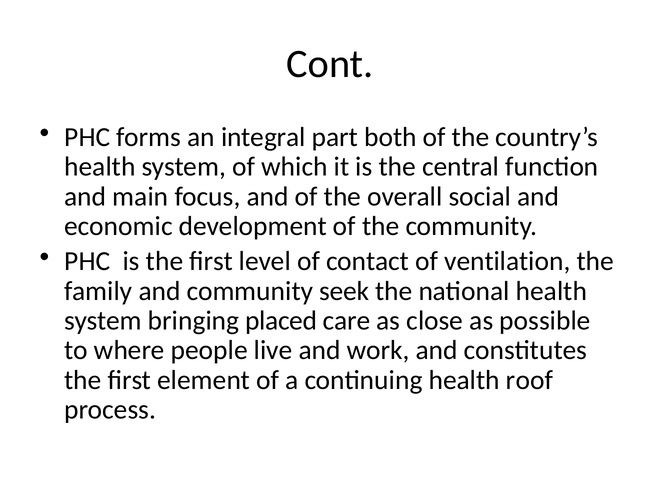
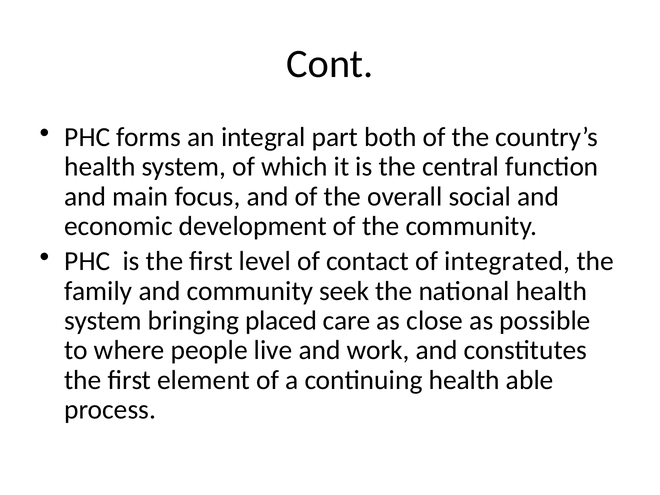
ventilation: ventilation -> integrated (507, 261)
roof: roof -> able (530, 380)
